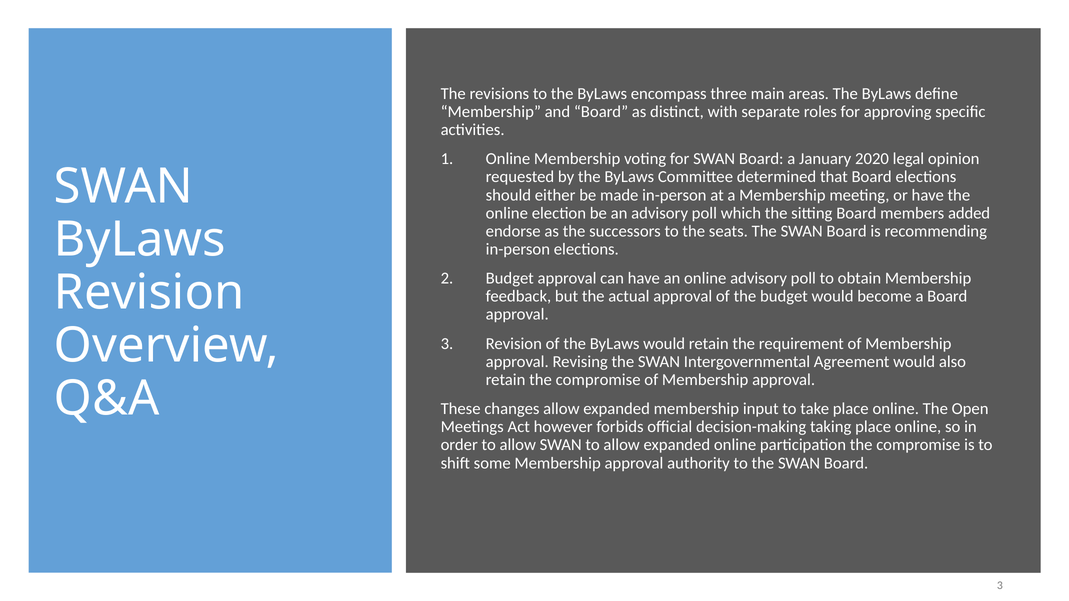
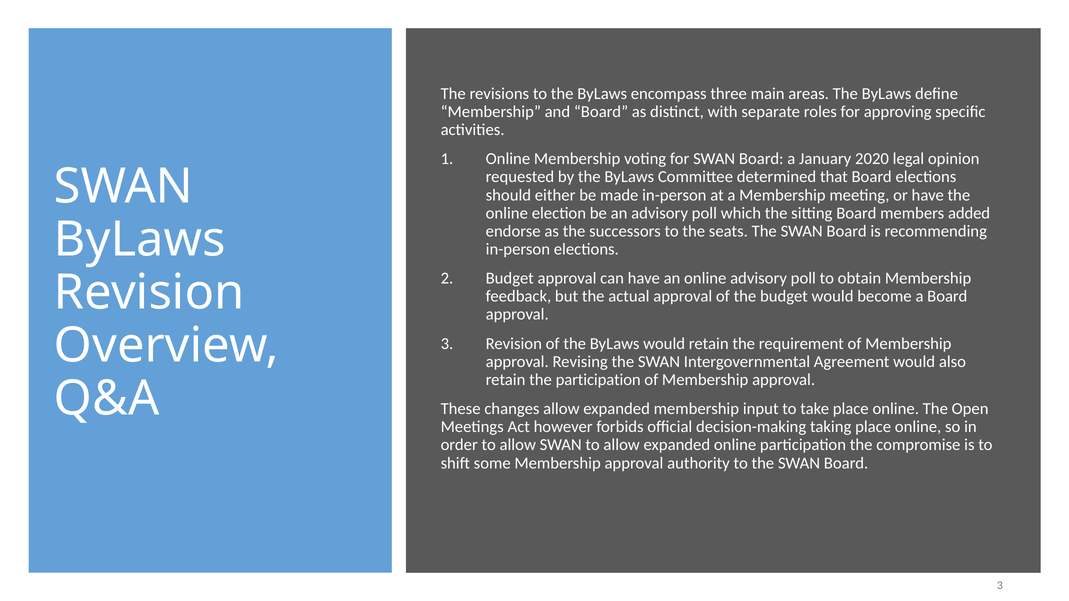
retain the compromise: compromise -> participation (598, 380)
